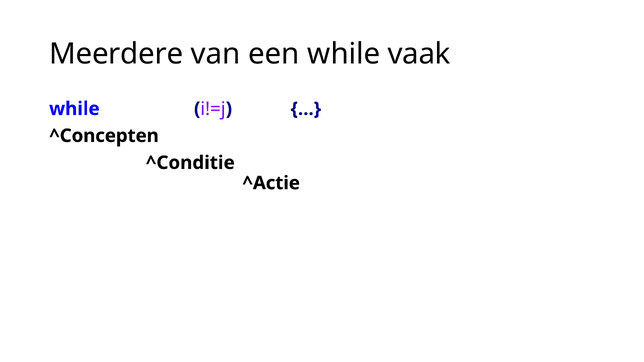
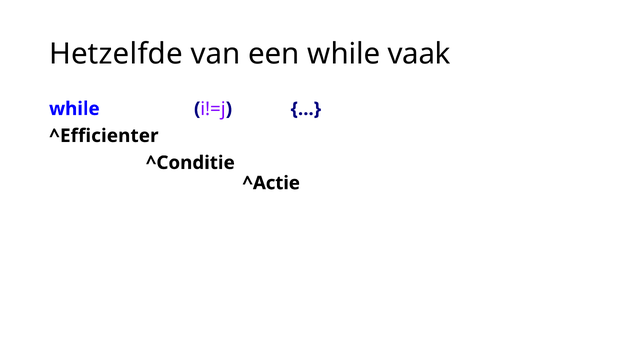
Meerdere: Meerdere -> Hetzelfde (116, 54)
^Concepten: ^Concepten -> ^Efficienter (104, 136)
